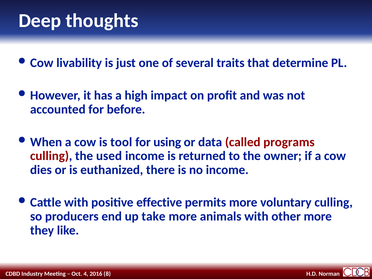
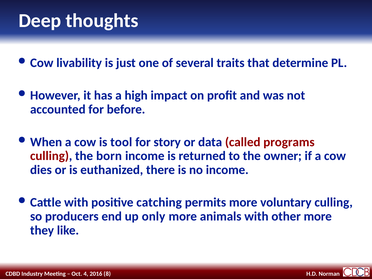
using: using -> story (167, 142)
used: used -> born (109, 156)
effective: effective -> catching (159, 202)
take: take -> only (154, 216)
